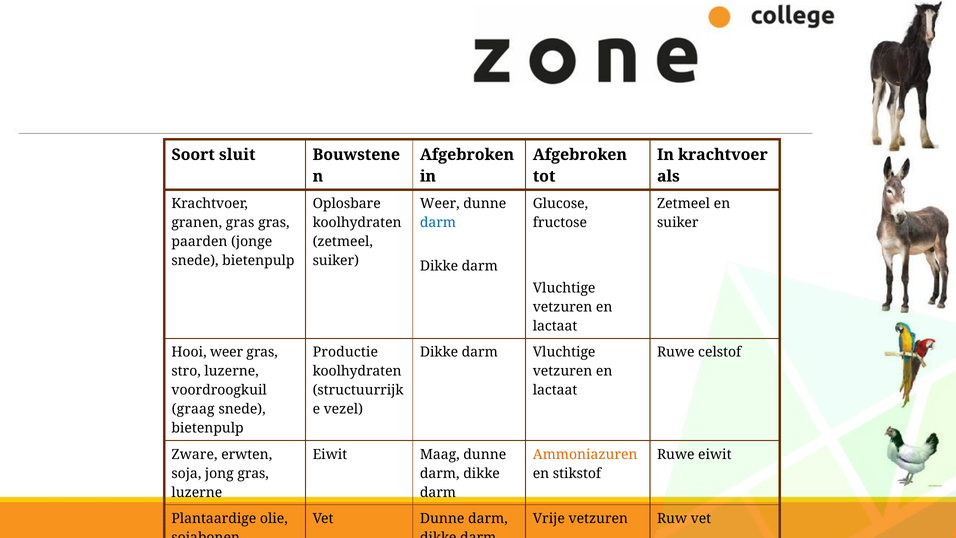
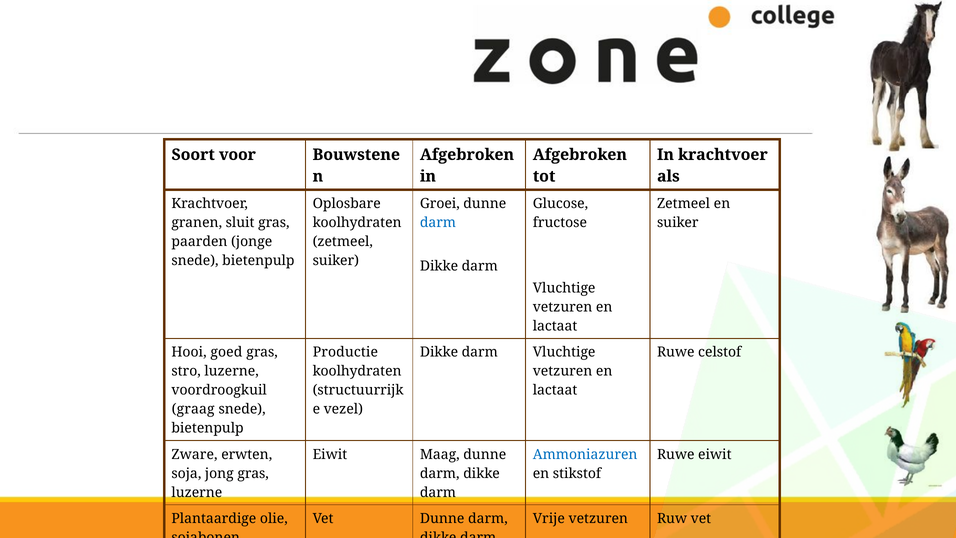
sluit: sluit -> voor (237, 155)
Weer: Weer -> Groei (440, 204)
granen gras: gras -> sluit (240, 223)
Hooi weer: weer -> goed (226, 352)
Ammoniazuren colour: orange -> blue (585, 454)
